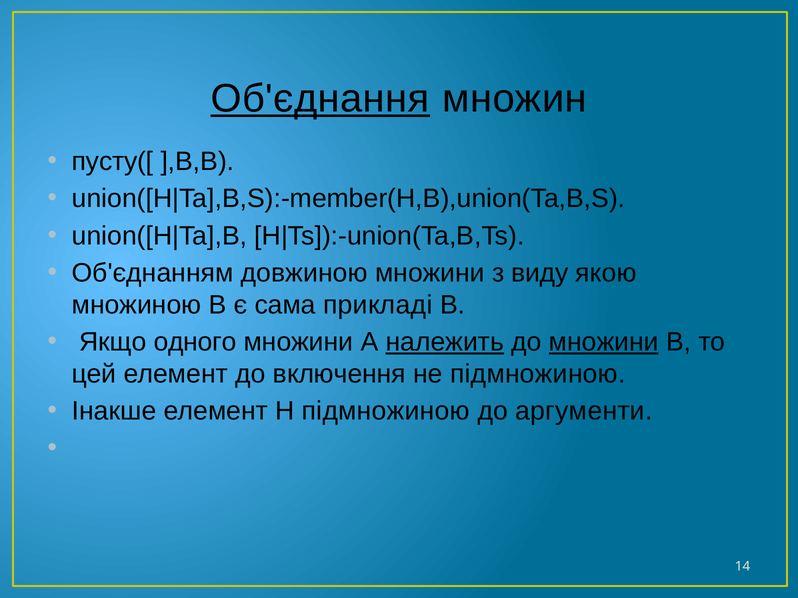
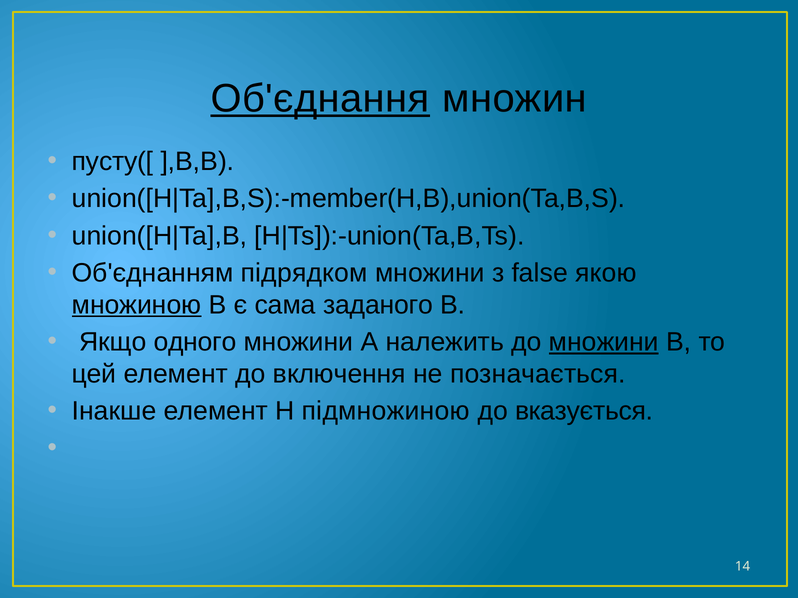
довжиною: довжиною -> підрядком (304, 273)
виду: виду -> false (540, 273)
множиною underline: none -> present (137, 305)
прикладі: прикладі -> заданого (378, 305)
належить underline: present -> none (445, 342)
не підмножиною: підмножиною -> позначається (538, 374)
аргументи: аргументи -> вказується (584, 411)
